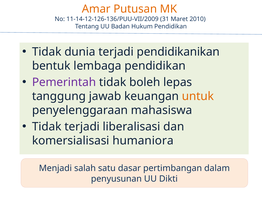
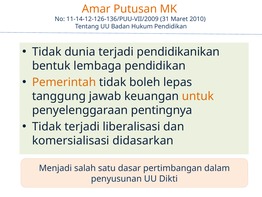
Pemerintah colour: purple -> orange (64, 82)
mahasiswa: mahasiswa -> pentingnya (162, 110)
humaniora: humaniora -> didasarkan (143, 140)
